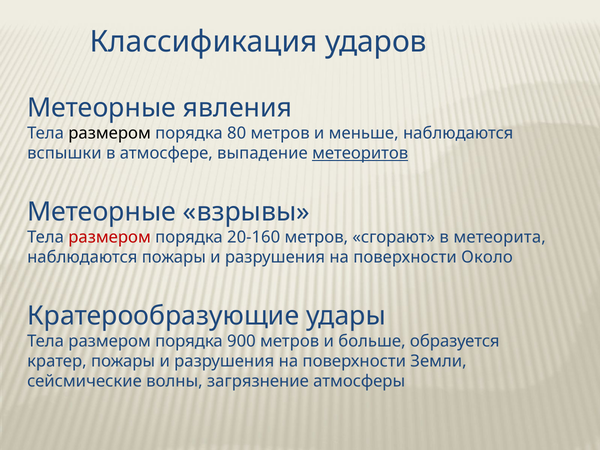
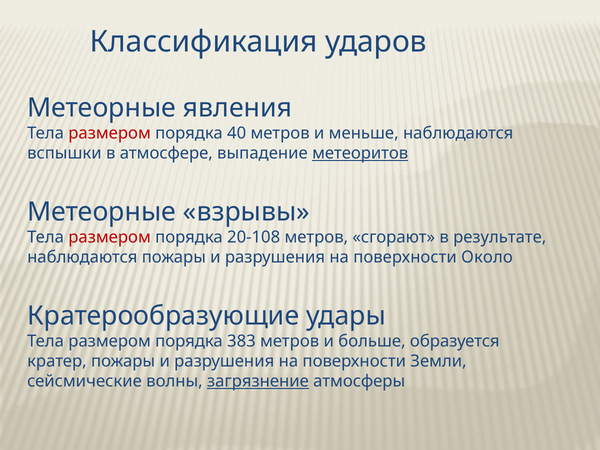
размером colour: black -> red (110, 133)
80: 80 -> 40 (237, 133)
20-160: 20-160 -> 20-108 (254, 237)
метеорита: метеорита -> результате (500, 237)
900: 900 -> 383 (241, 341)
загрязнение underline: none -> present (258, 381)
